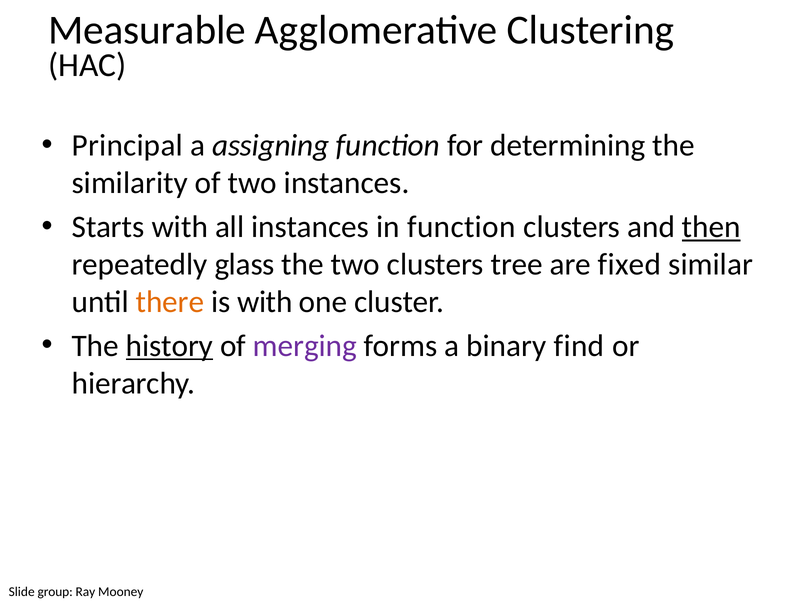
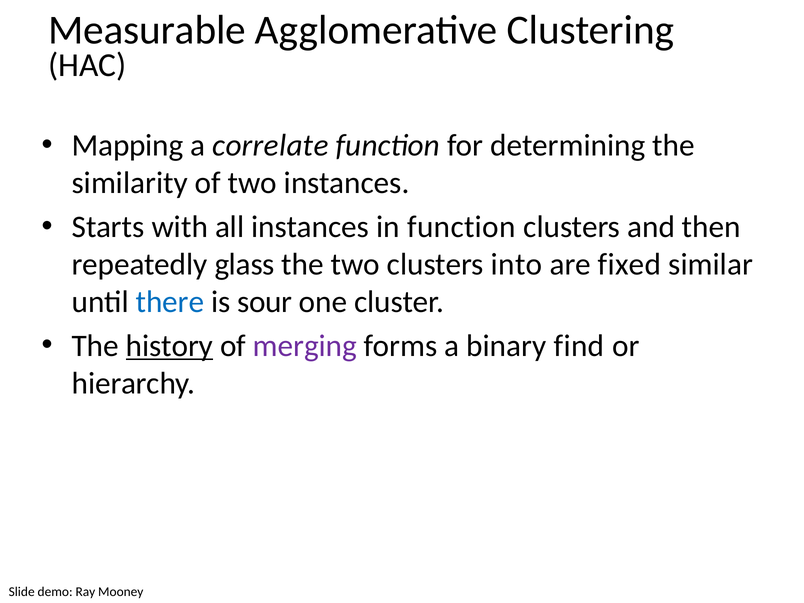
Principal: Principal -> Mapping (128, 146)
assigning: assigning -> correlate (270, 146)
then underline: present -> none (711, 227)
tree: tree -> into (517, 264)
there colour: orange -> blue (170, 302)
is with: with -> sour (265, 302)
group: group -> demo (55, 592)
